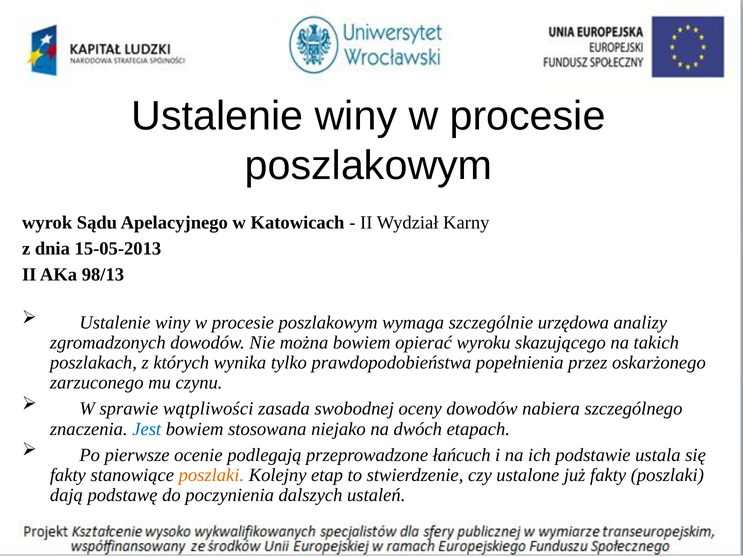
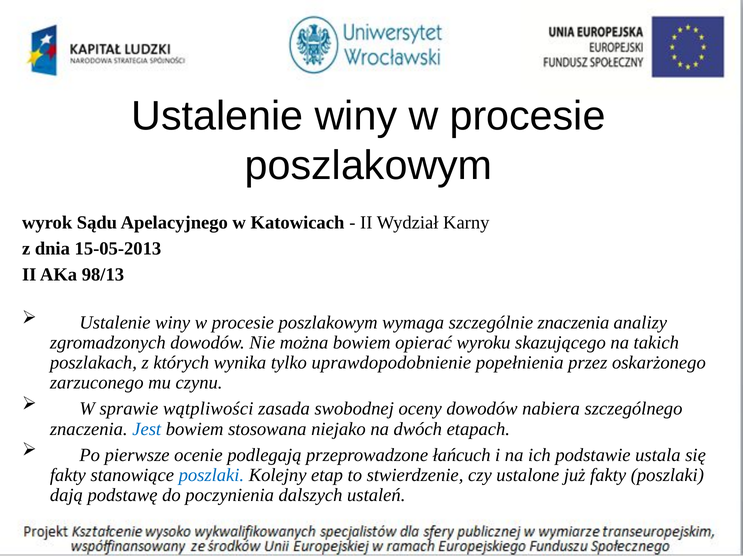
szczególnie urzędowa: urzędowa -> znaczenia (573, 323)
prawdopodobieństwa: prawdopodobieństwa -> uprawdopodobnienie (391, 363)
poszlaki colour: orange -> blue (211, 475)
